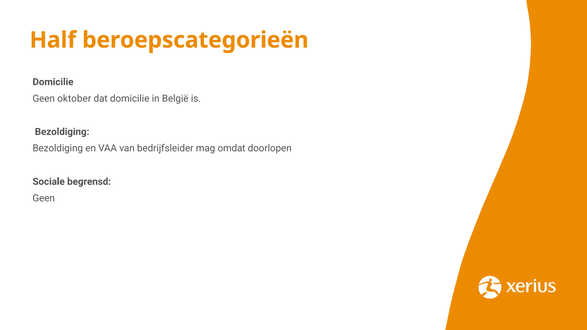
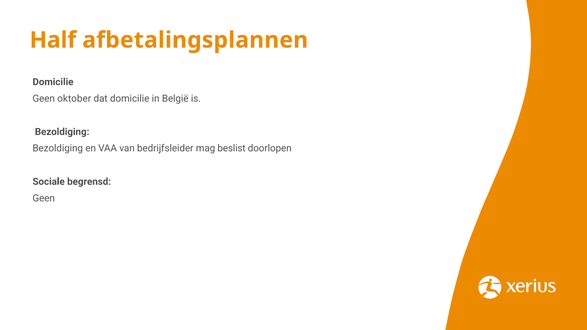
beroepscategorieën: beroepscategorieën -> afbetalingsplannen (195, 40)
omdat: omdat -> beslist (232, 148)
